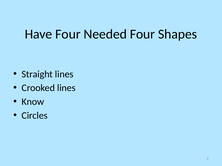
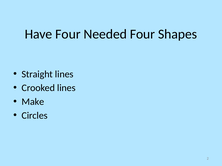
Know: Know -> Make (33, 102)
